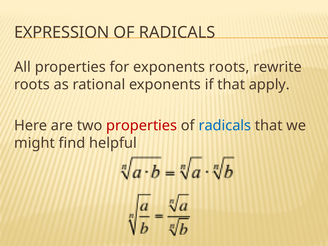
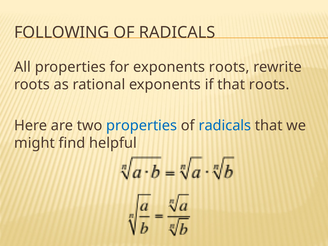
EXPRESSION: EXPRESSION -> FOLLOWING (62, 33)
that apply: apply -> roots (269, 85)
properties colour: red -> blue (142, 125)
